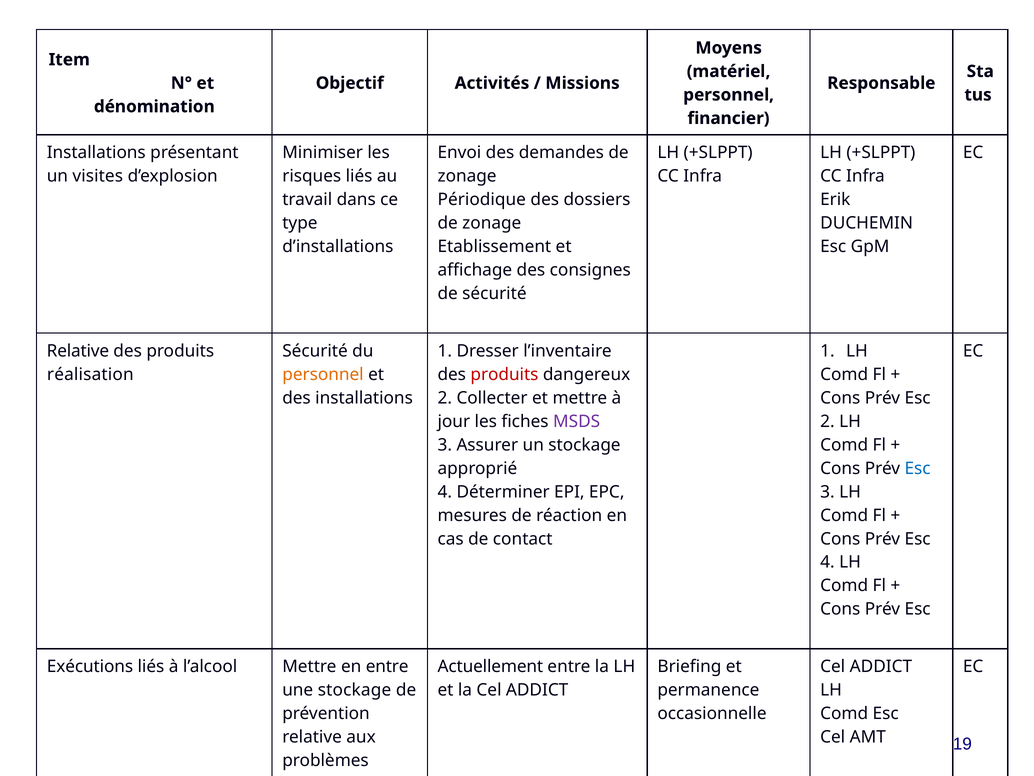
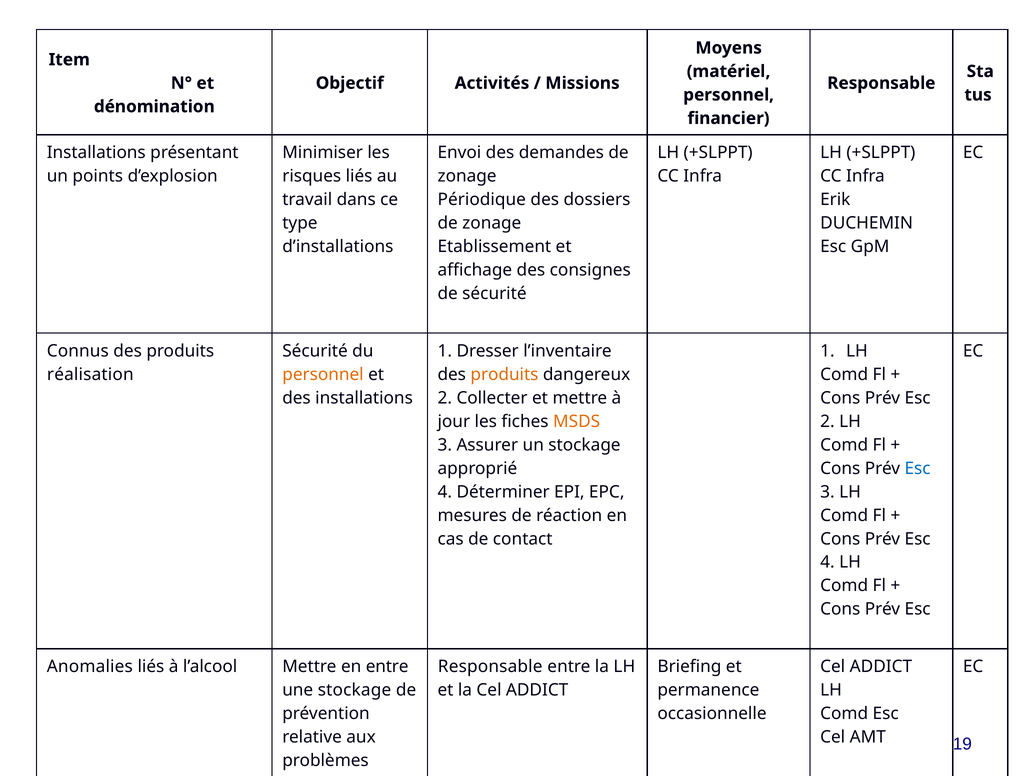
visites: visites -> points (98, 176)
Relative: Relative -> Connus (78, 351)
produits colour: red -> orange (504, 374)
MSDS colour: purple -> orange (577, 421)
Exécutions: Exécutions -> Anomalies (90, 666)
Actuellement: Actuellement -> Responsable (490, 666)
